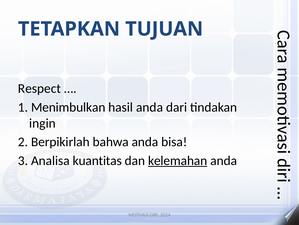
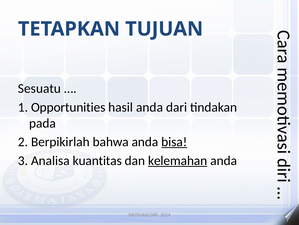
Respect: Respect -> Sesuatu (39, 88)
Menimbulkan: Menimbulkan -> Opportunities (68, 107)
ingin: ingin -> pada (43, 123)
bisa underline: none -> present (174, 141)
